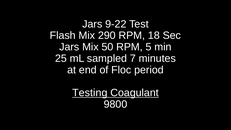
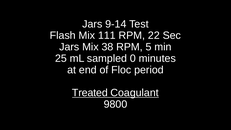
9-22: 9-22 -> 9-14 (116, 24)
290: 290 -> 111 (107, 35)
18: 18 -> 22 (154, 35)
50: 50 -> 38 (107, 47)
7: 7 -> 0 (133, 58)
Testing: Testing -> Treated (90, 93)
